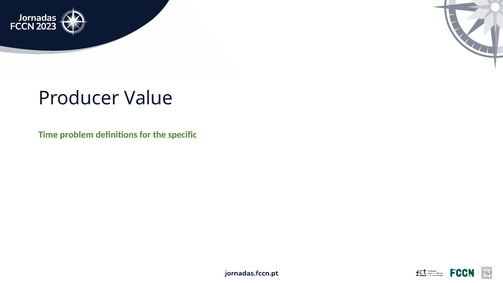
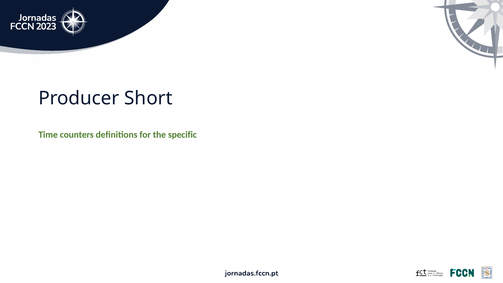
Value: Value -> Short (148, 98)
problem: problem -> counters (77, 135)
